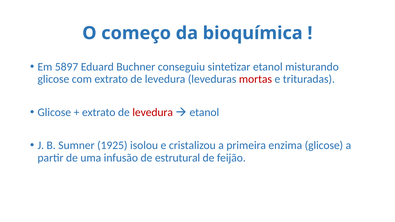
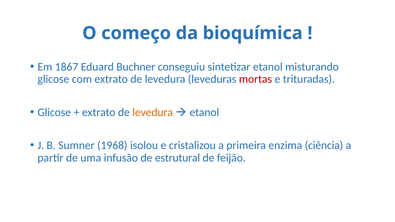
5897: 5897 -> 1867 (67, 67)
levedura colour: red -> orange (153, 112)
1925: 1925 -> 1968 (112, 145)
enzima glicose: glicose -> ciência (324, 145)
